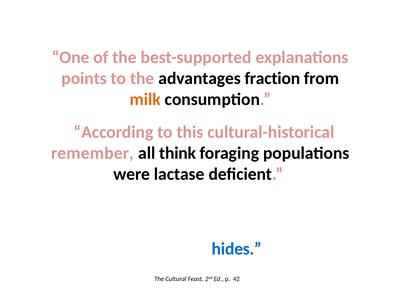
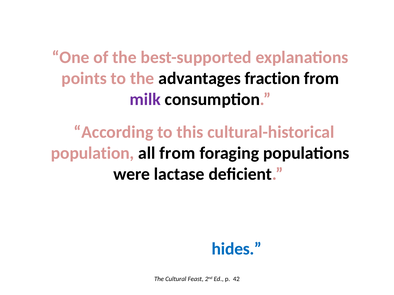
milk colour: orange -> purple (145, 100)
remember: remember -> population (93, 153)
all think: think -> from (177, 153)
